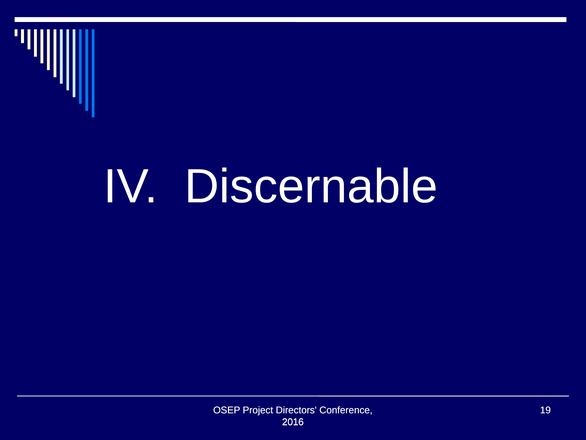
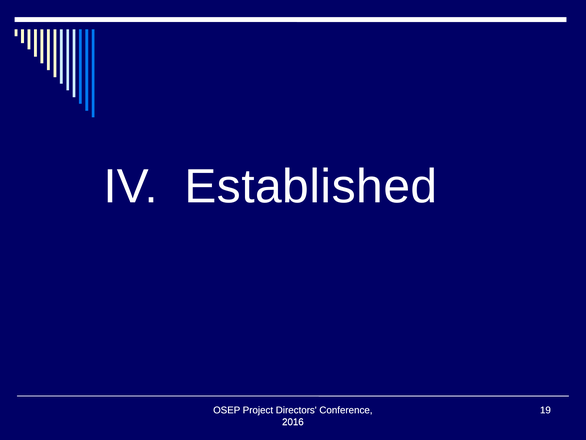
Discernable: Discernable -> Established (311, 186)
